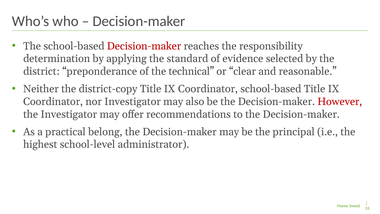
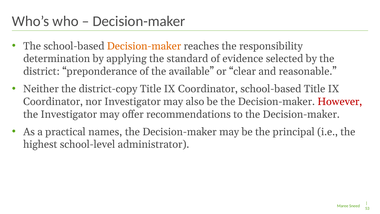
Decision-maker colour: red -> orange (144, 46)
technical: technical -> available (191, 71)
belong: belong -> names (105, 132)
